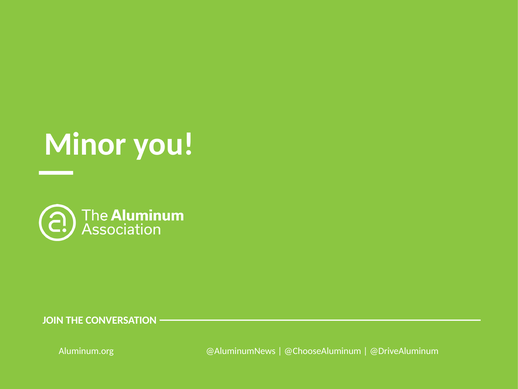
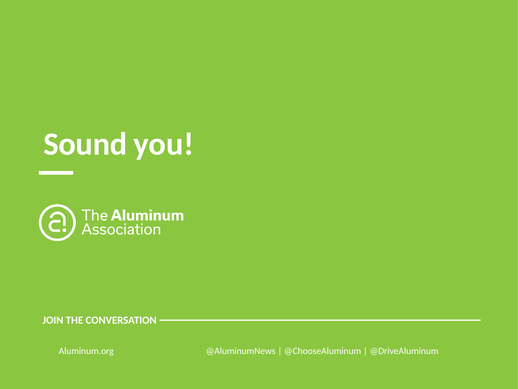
Minor: Minor -> Sound (85, 144)
